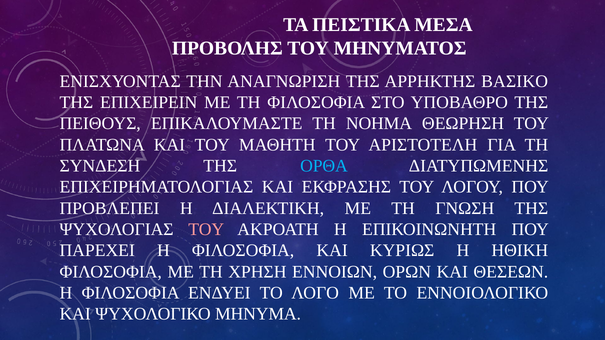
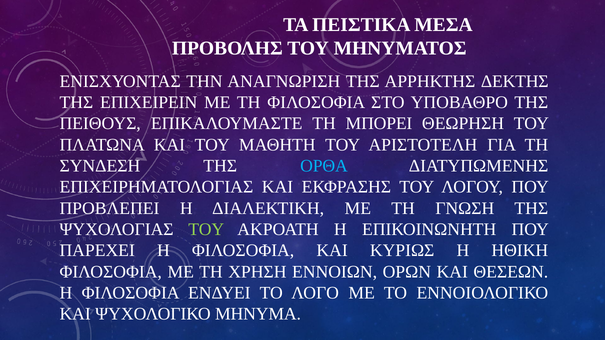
ΒΑΣΙΚΟ: ΒΑΣΙΚΟ -> ΔΕΚΤΗΣ (515, 81)
ΝΟΗΜΑ: ΝΟΗΜΑ -> ΜΠΟΡΕΙ (379, 124)
ΤΟΥ colour: pink -> light green (206, 230)
